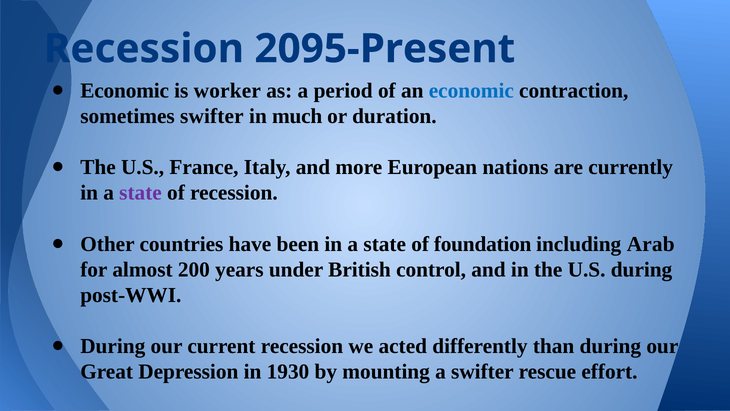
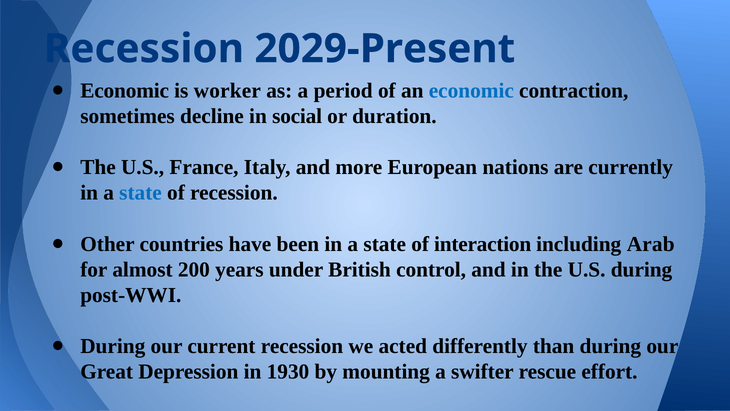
2095-Present: 2095-Present -> 2029-Present (385, 49)
sometimes swifter: swifter -> decline (212, 116)
much: much -> social (297, 116)
state colour: purple -> blue (141, 193)
foundation: foundation -> interaction (483, 244)
